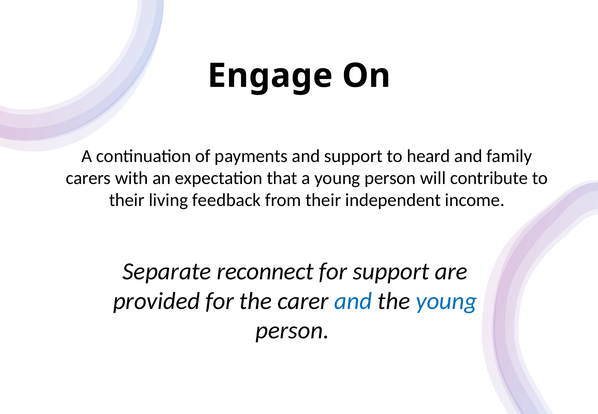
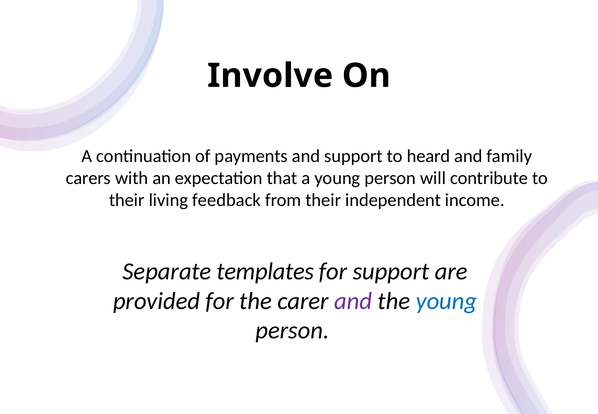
Engage: Engage -> Involve (270, 76)
reconnect: reconnect -> templates (265, 271)
and colour: blue -> purple (353, 301)
